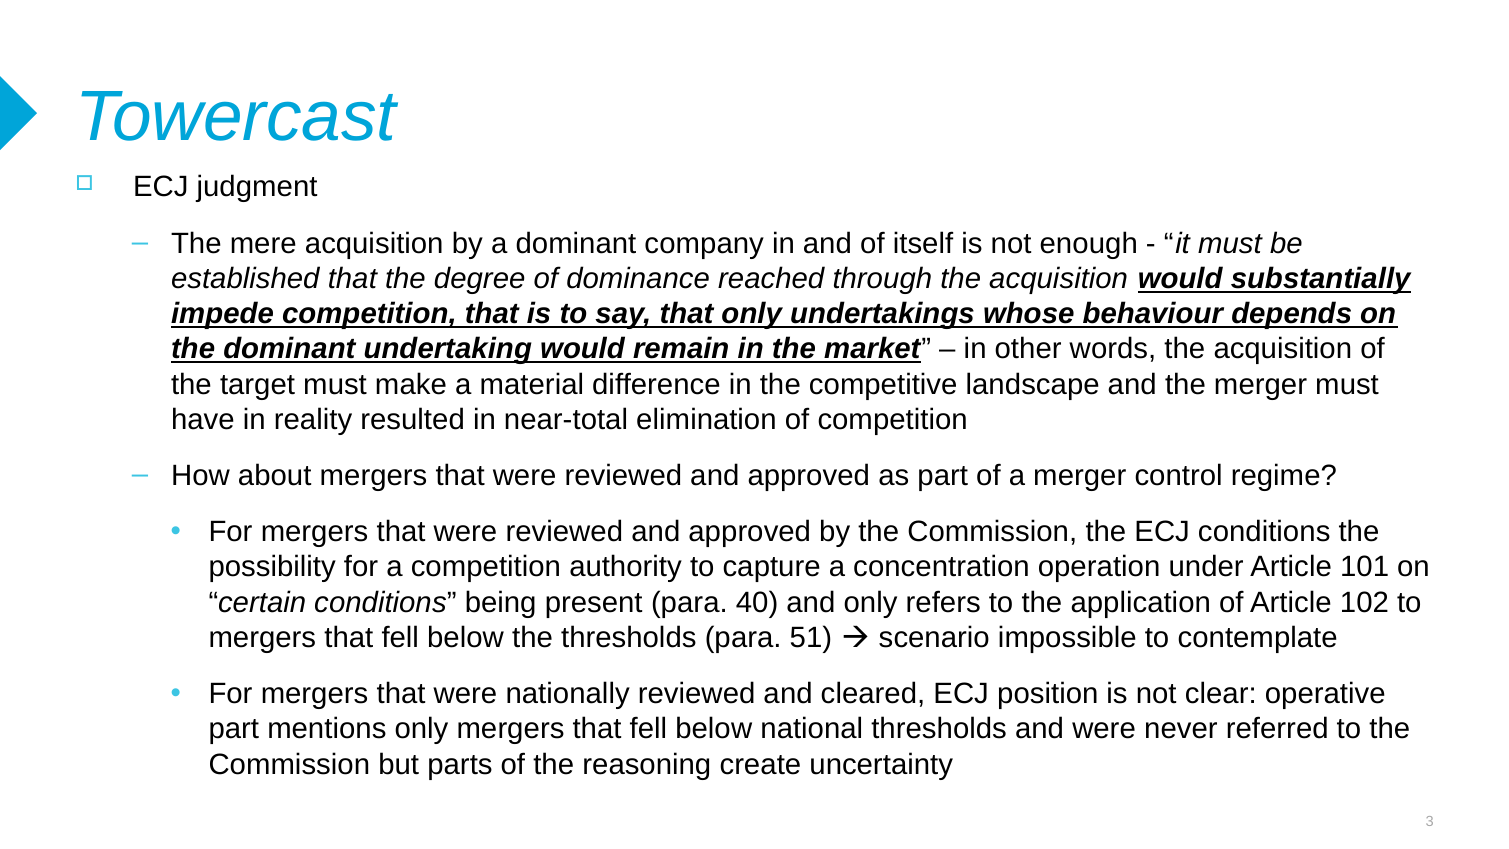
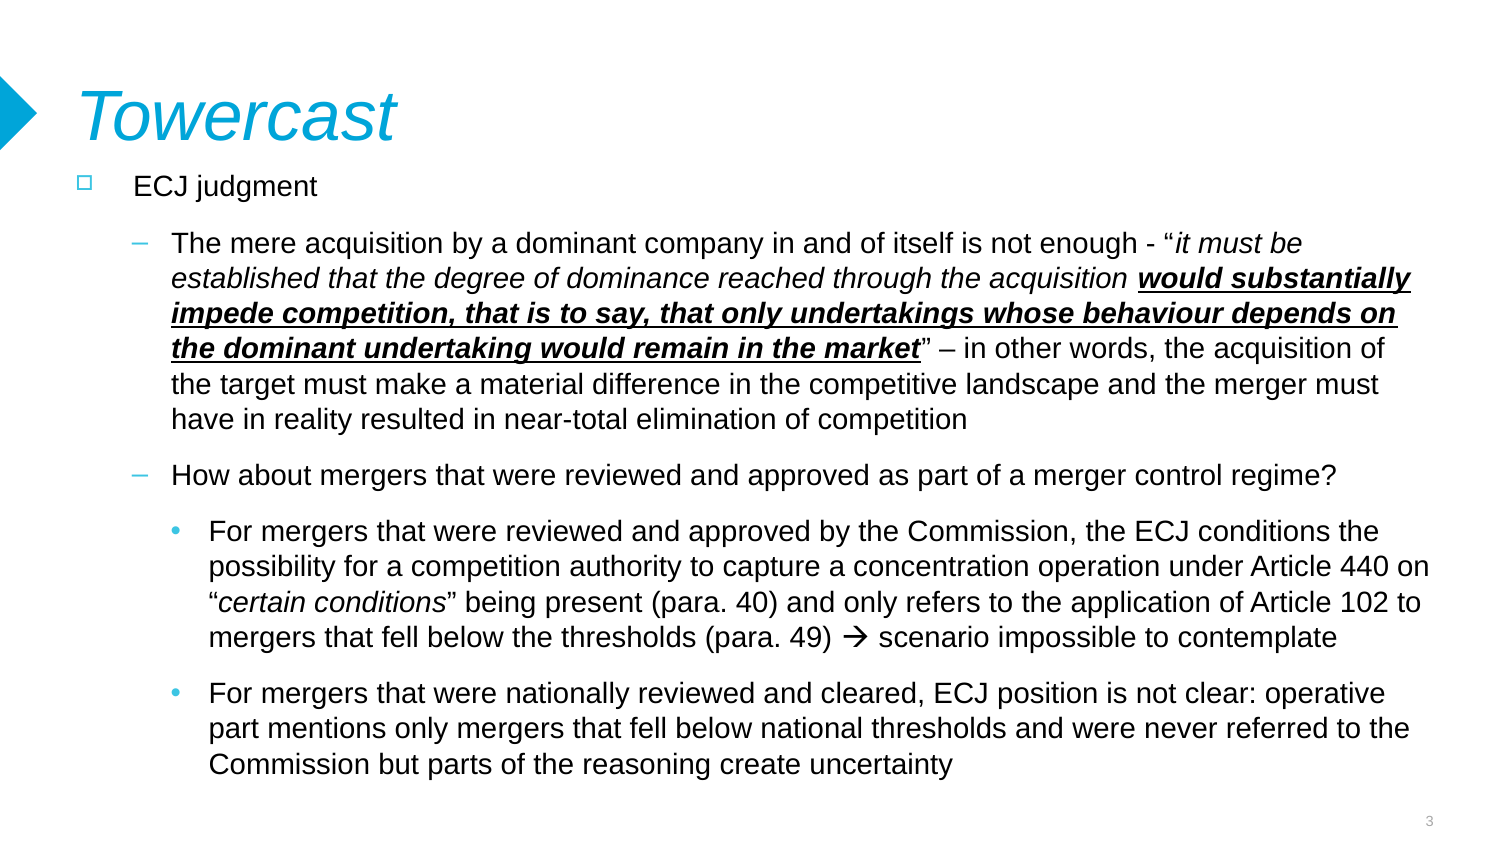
101: 101 -> 440 (1365, 567)
51: 51 -> 49 (811, 638)
